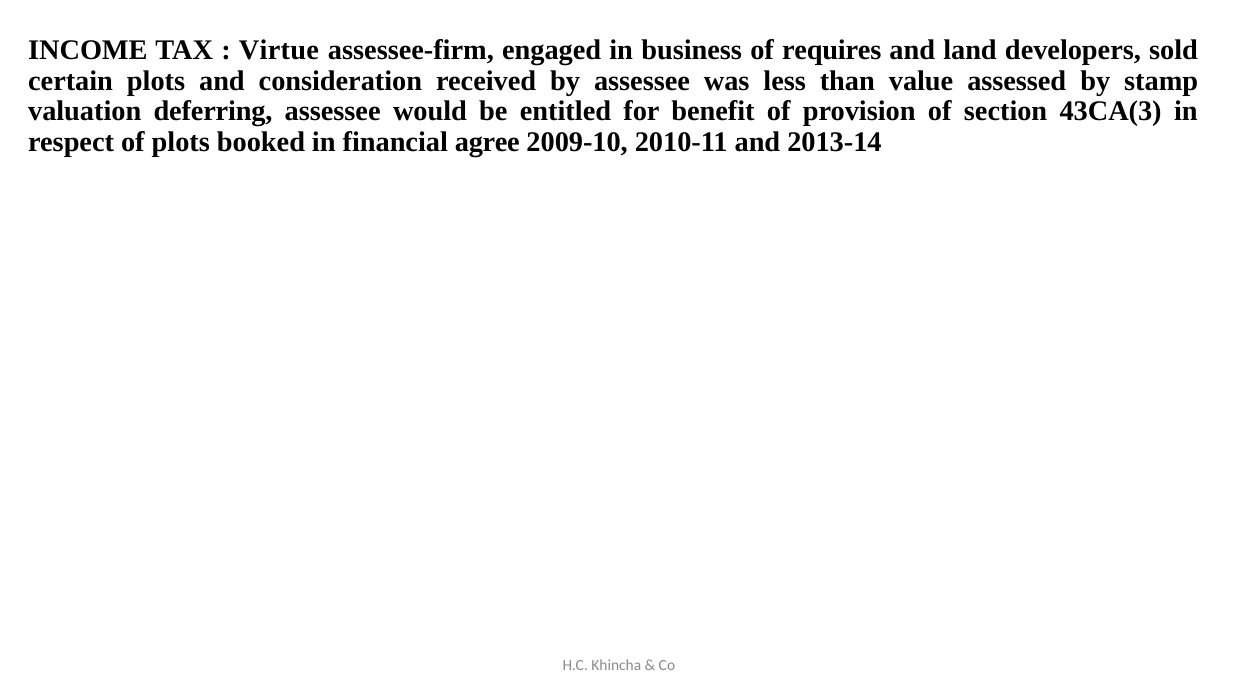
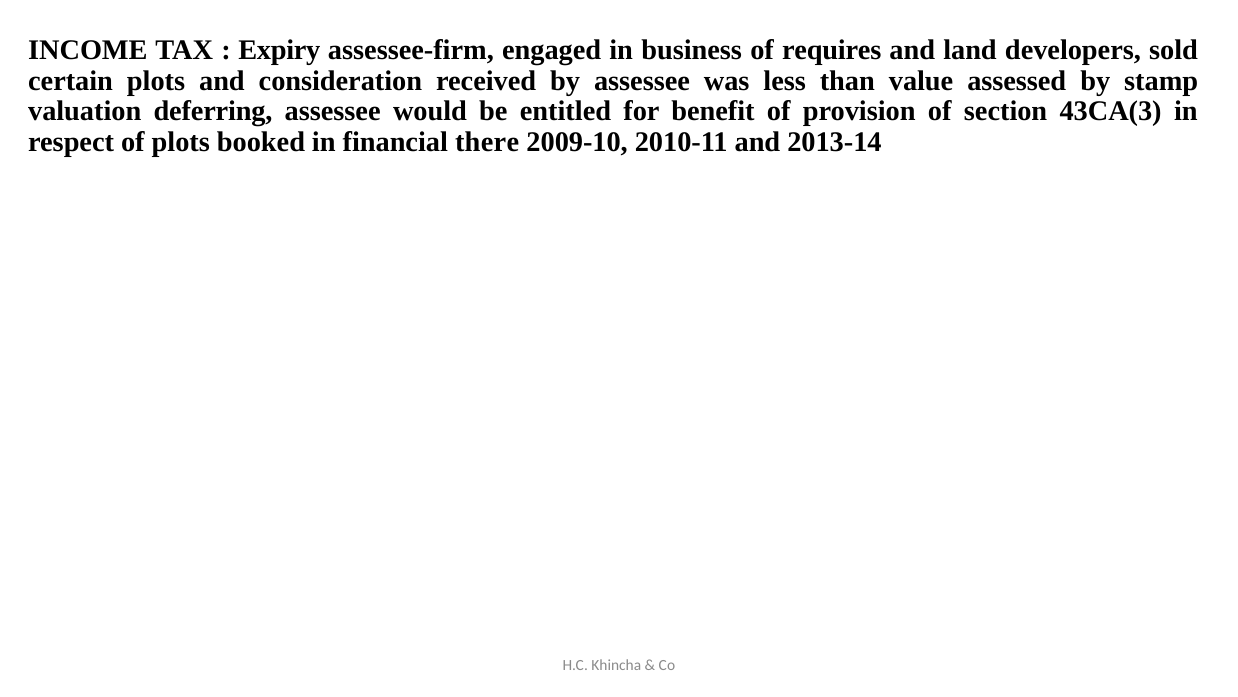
Virtue: Virtue -> Expiry (279, 50)
agree: agree -> there (487, 142)
